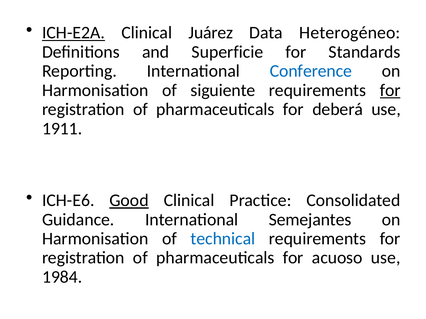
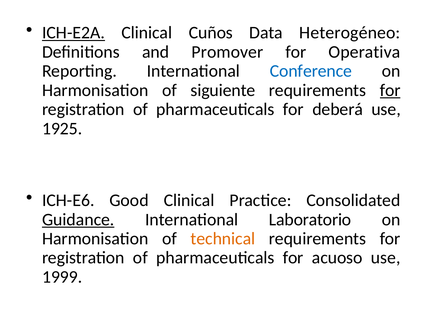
Juárez: Juárez -> Cuños (211, 33)
Superficie: Superficie -> Promover (227, 52)
Standards: Standards -> Operativa (364, 52)
1911: 1911 -> 1925 (62, 129)
Good underline: present -> none (129, 201)
Guidance underline: none -> present (78, 220)
Semejantes: Semejantes -> Laboratorio (310, 220)
technical colour: blue -> orange (223, 239)
1984: 1984 -> 1999 (62, 277)
